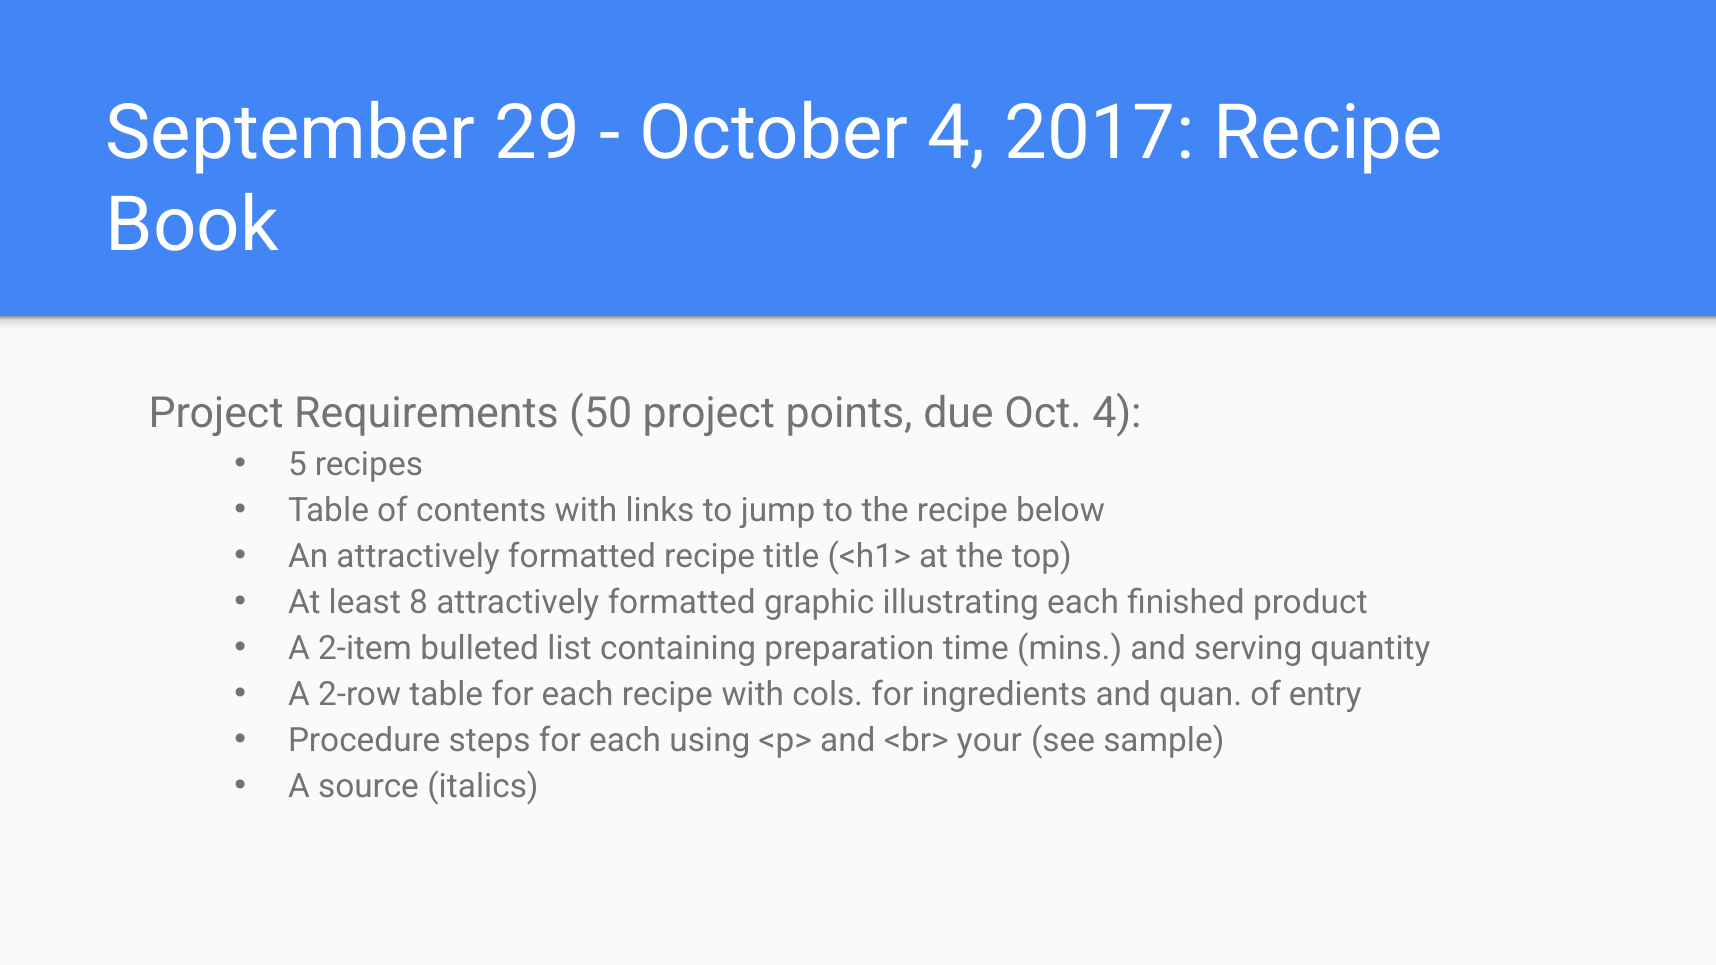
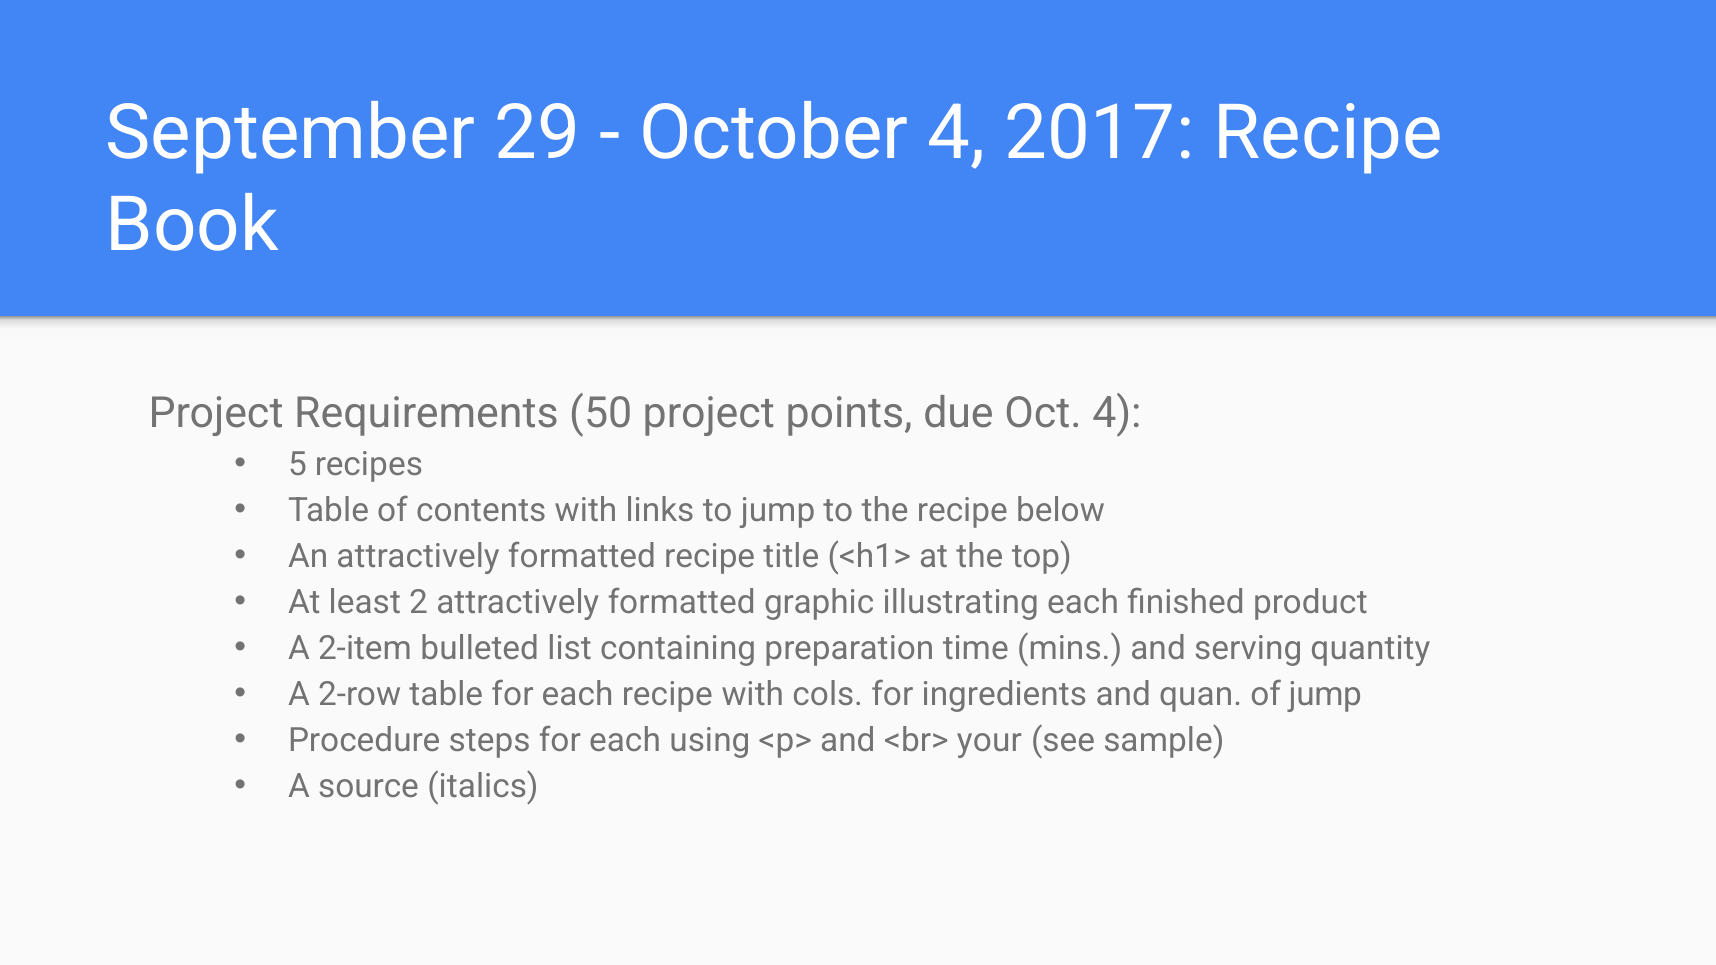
8: 8 -> 2 (419, 603)
of entry: entry -> jump (1325, 695)
